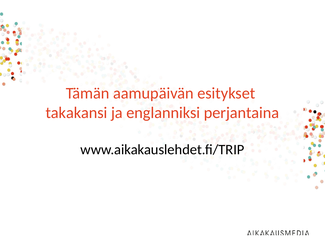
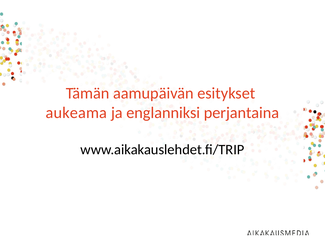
takakansi: takakansi -> aukeama (76, 113)
